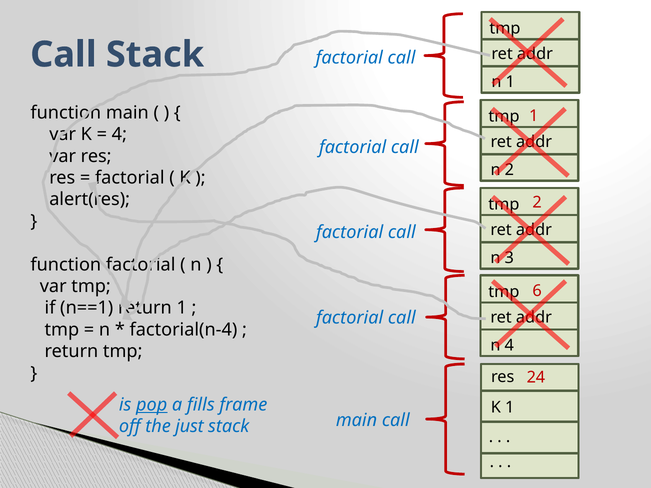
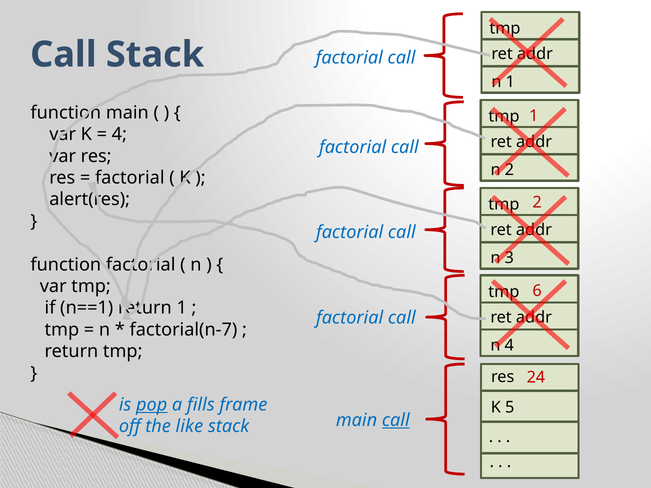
factorial(n-4: factorial(n-4 -> factorial(n-7 (183, 330)
K 1: 1 -> 5 (510, 408)
call underline: none -> present (396, 420)
just: just -> like (189, 427)
